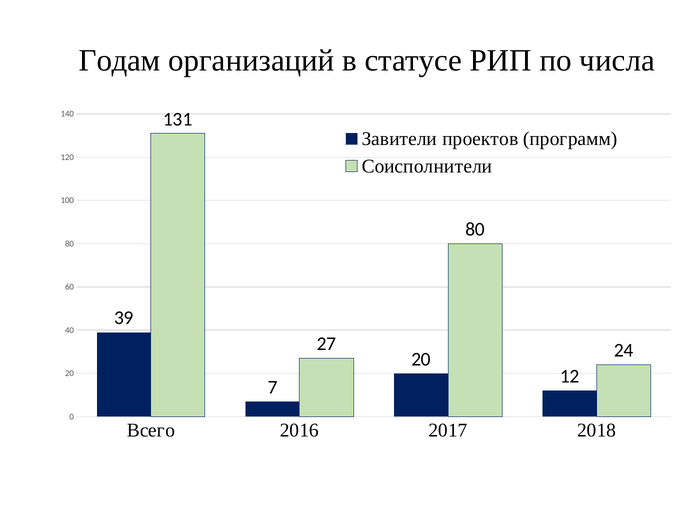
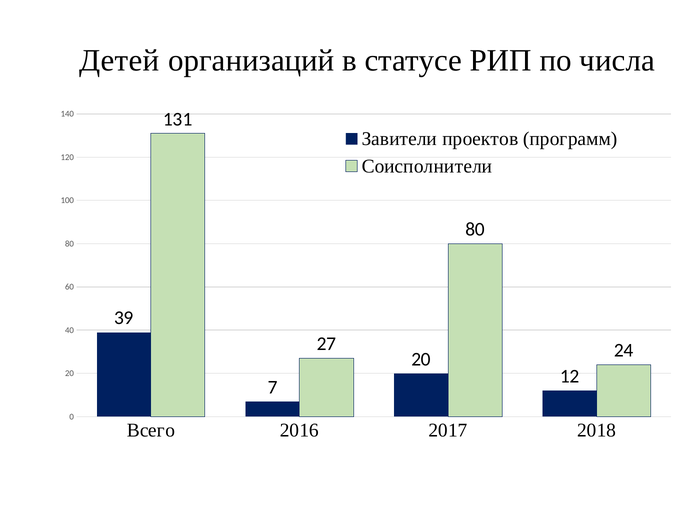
Годам: Годам -> Детей (119, 60)
